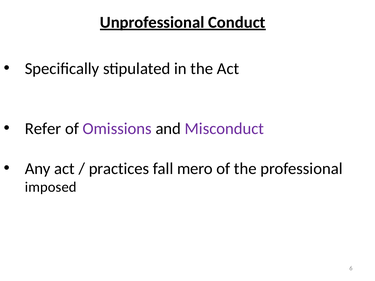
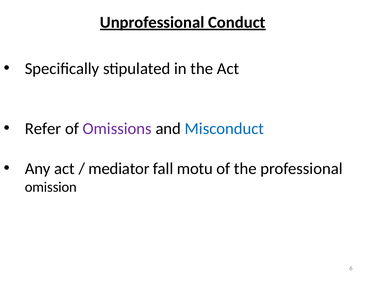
Misconduct colour: purple -> blue (224, 129)
practices: practices -> mediator (119, 169)
mero: mero -> motu (195, 169)
imposed: imposed -> omission (51, 187)
